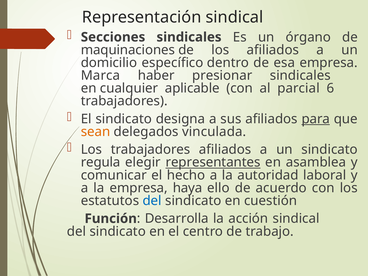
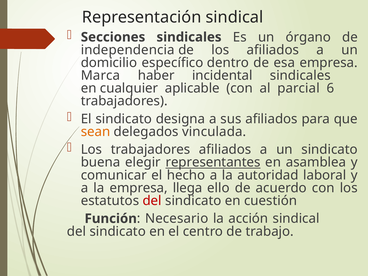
maquinaciones: maquinaciones -> independencia (128, 50)
presionar: presionar -> incidental (222, 75)
para underline: present -> none (316, 119)
regula: regula -> buena (101, 162)
haya: haya -> llega (188, 188)
del colour: blue -> red (152, 201)
Desarrolla: Desarrolla -> Necesario (177, 219)
